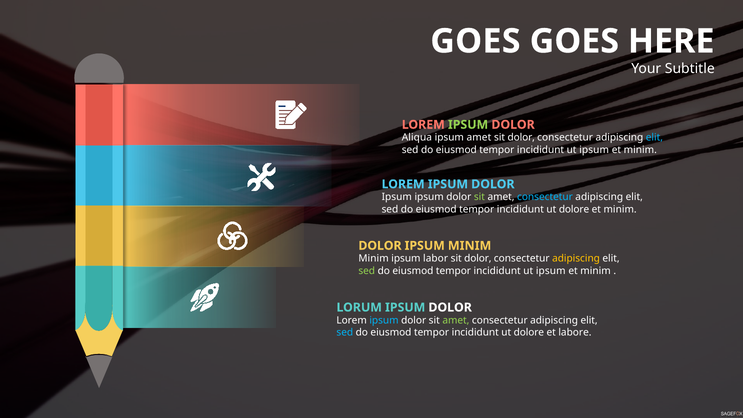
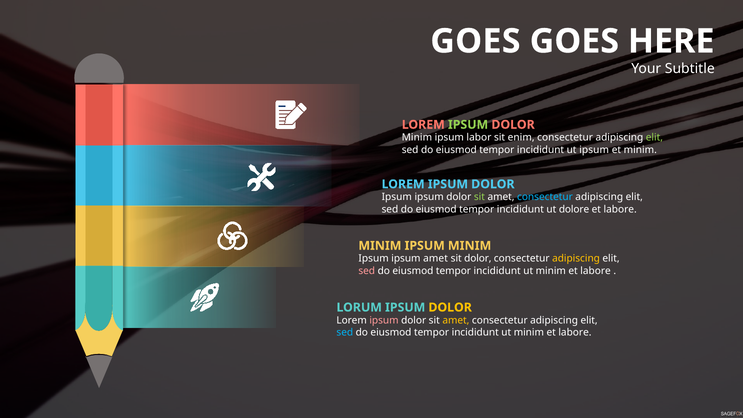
Aliqua: Aliqua -> Minim (417, 138)
ipsum amet: amet -> labor (479, 138)
dolor: dolor -> enim (521, 138)
elit colour: light blue -> light green (654, 138)
minim: minim -> labore (620, 209)
DOLOR: DOLOR -> MINIM (380, 246)
Minim: Minim -> Ipsum (374, 259)
ipsum labor: labor -> amet (436, 259)
sed colour: light green -> pink (367, 271)
ipsum: ipsum -> minim (551, 271)
minim: minim -> labore (596, 271)
DOLOR colour: white -> yellow (450, 307)
ipsum colour: light blue -> pink (384, 320)
amet colour: light green -> yellow (456, 320)
dolore: dolore -> minim (529, 332)
